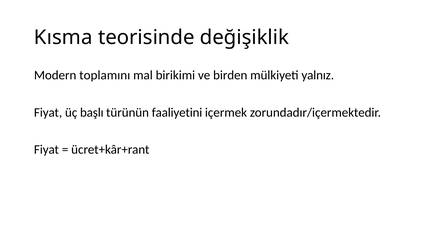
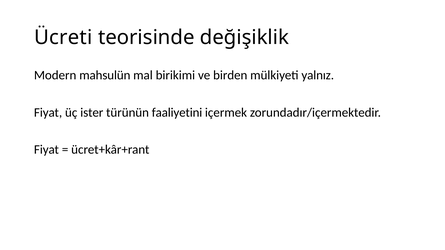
Kısma: Kısma -> Ücreti (63, 37)
toplamını: toplamını -> mahsulün (105, 75)
başlı: başlı -> ister (92, 113)
